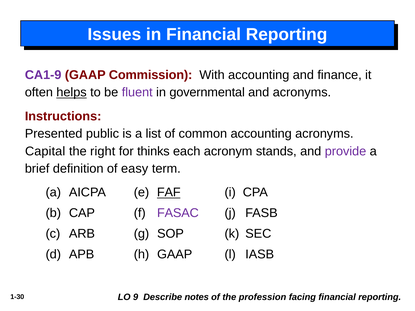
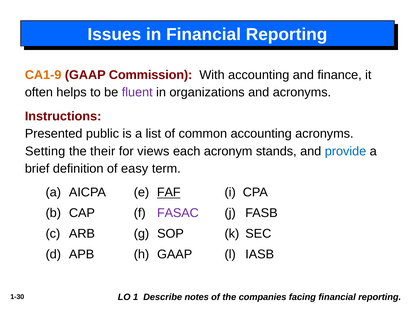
CA1-9 colour: purple -> orange (43, 75)
helps underline: present -> none (72, 93)
governmental: governmental -> organizations (207, 93)
Capital: Capital -> Setting (45, 151)
right: right -> their (103, 151)
thinks: thinks -> views (153, 151)
provide colour: purple -> blue (346, 151)
9: 9 -> 1 (136, 297)
profession: profession -> companies (263, 297)
